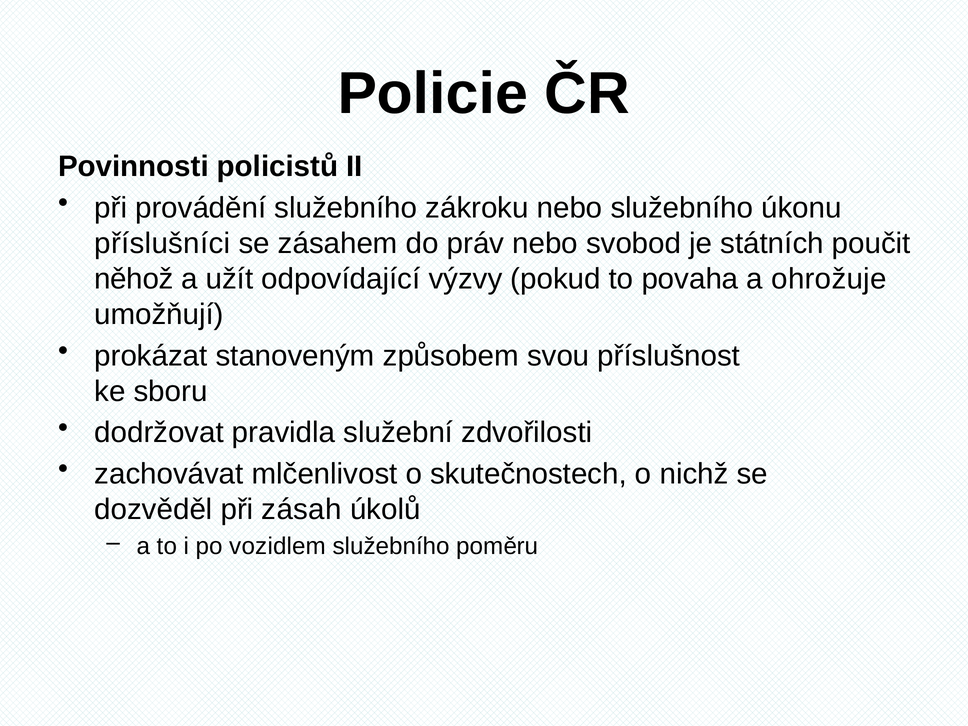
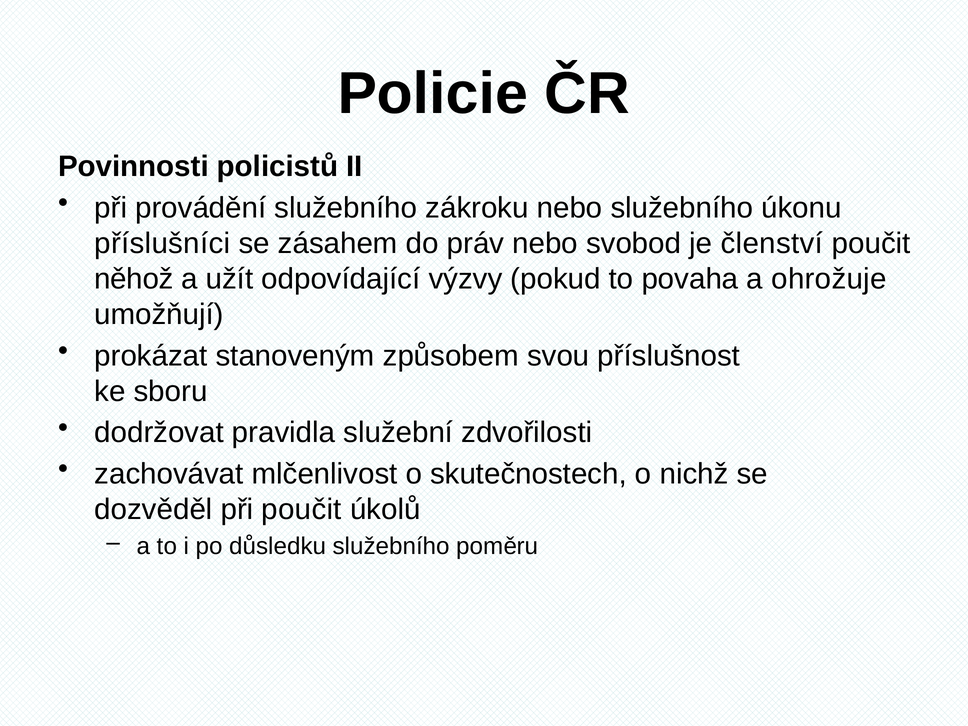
státních: státních -> členství (772, 243)
při zásah: zásah -> poučit (302, 510)
vozidlem: vozidlem -> důsledku (278, 546)
